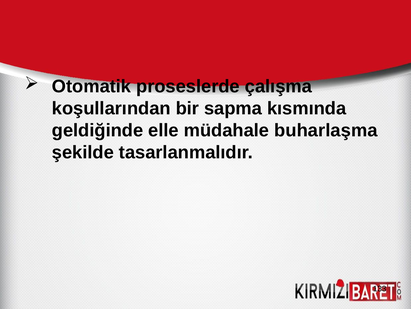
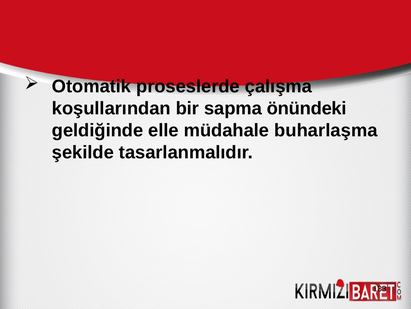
kısmında: kısmında -> önündeki (307, 108)
